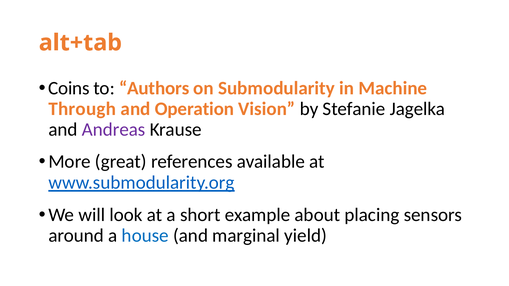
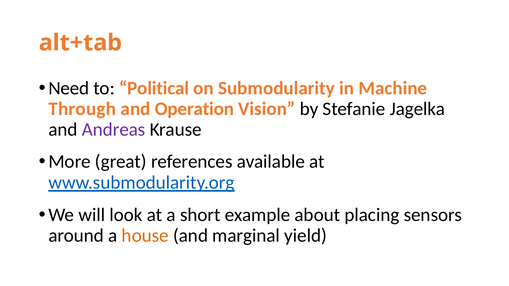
Coins: Coins -> Need (69, 88)
Authors: Authors -> Political (154, 88)
house colour: blue -> orange (145, 236)
